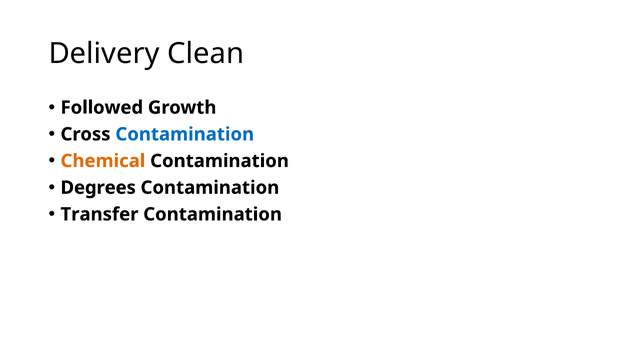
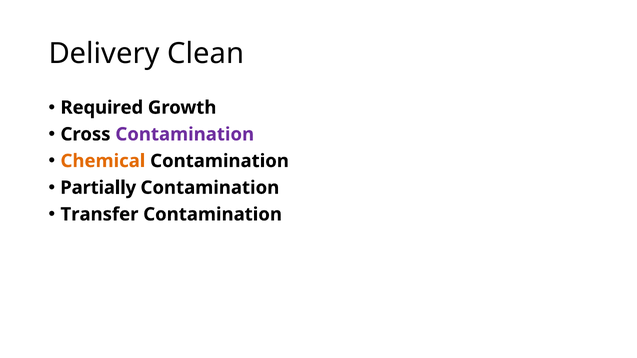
Followed: Followed -> Required (102, 108)
Contamination colour: blue -> purple (185, 134)
Degrees: Degrees -> Partially (98, 188)
